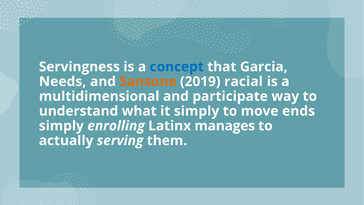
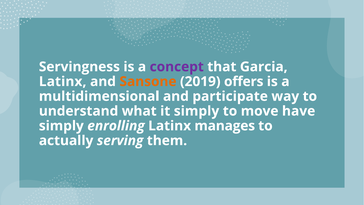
concept colour: blue -> purple (177, 67)
Needs: Needs -> Latinx (63, 81)
racial: racial -> offers (244, 81)
ends: ends -> have (299, 111)
